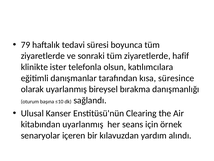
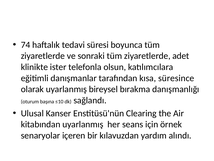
79: 79 -> 74 (26, 45)
hafif: hafif -> adet (181, 56)
